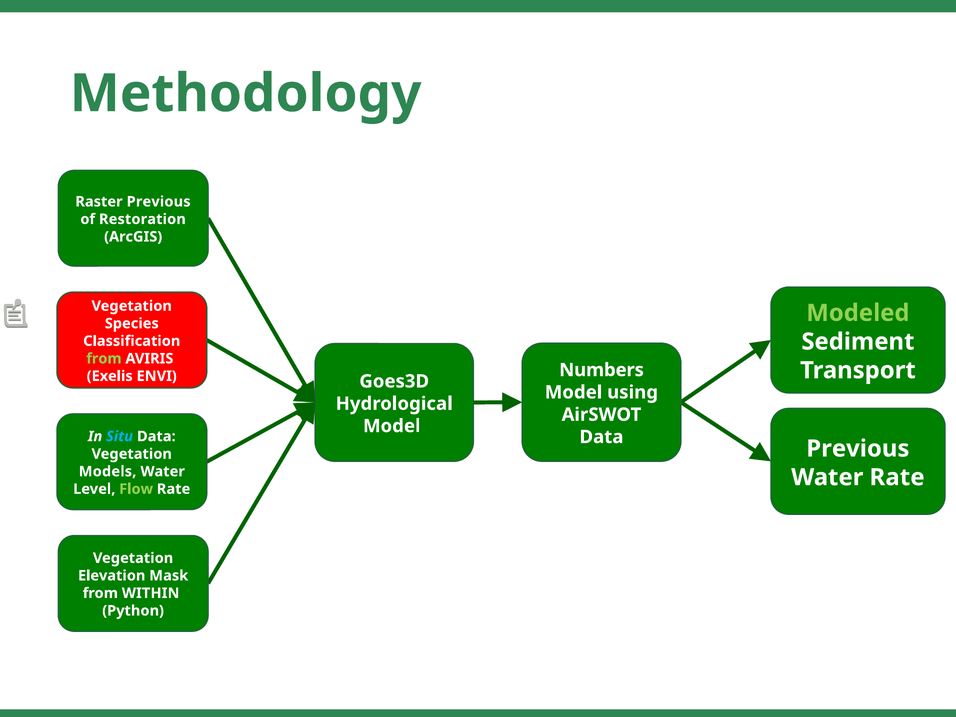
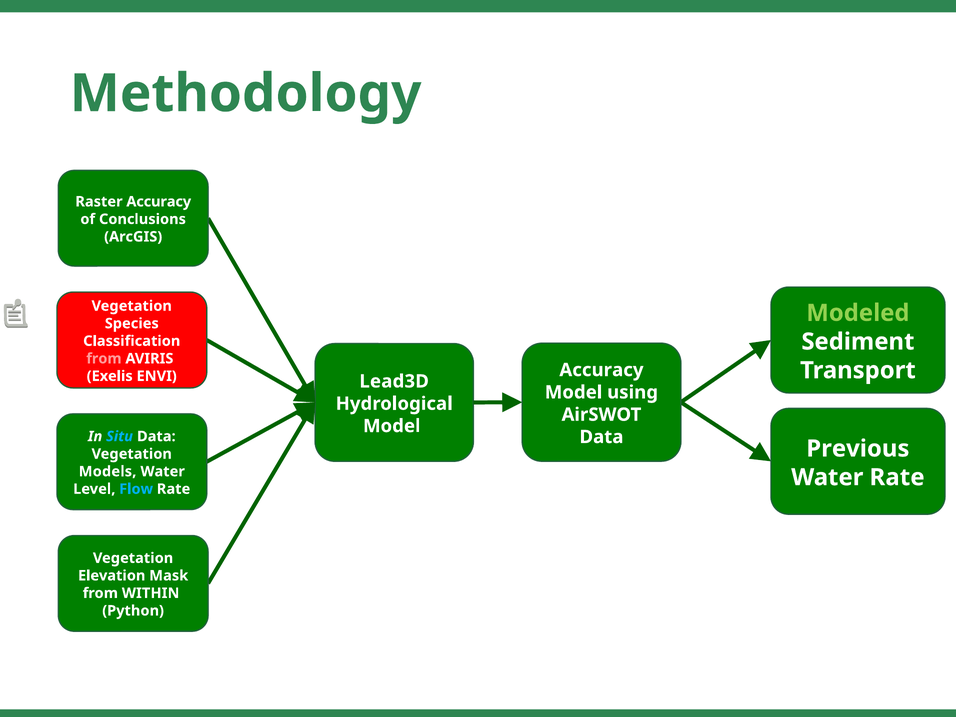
Raster Previous: Previous -> Accuracy (159, 202)
Restoration: Restoration -> Conclusions (142, 219)
from colour: light green -> pink (104, 359)
Numbers: Numbers -> Accuracy (601, 370)
Goes3D: Goes3D -> Lead3D (394, 381)
Flow colour: light green -> light blue (136, 489)
